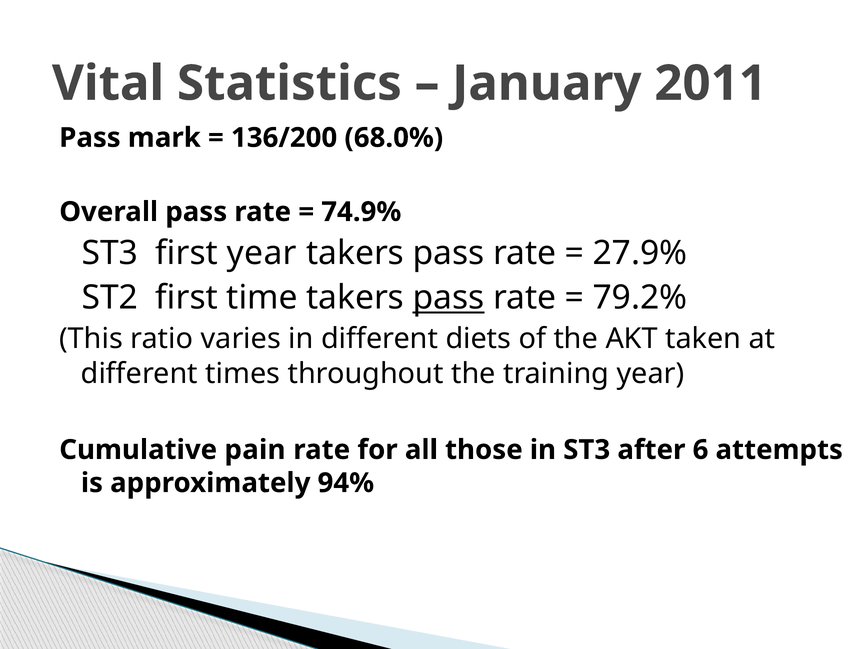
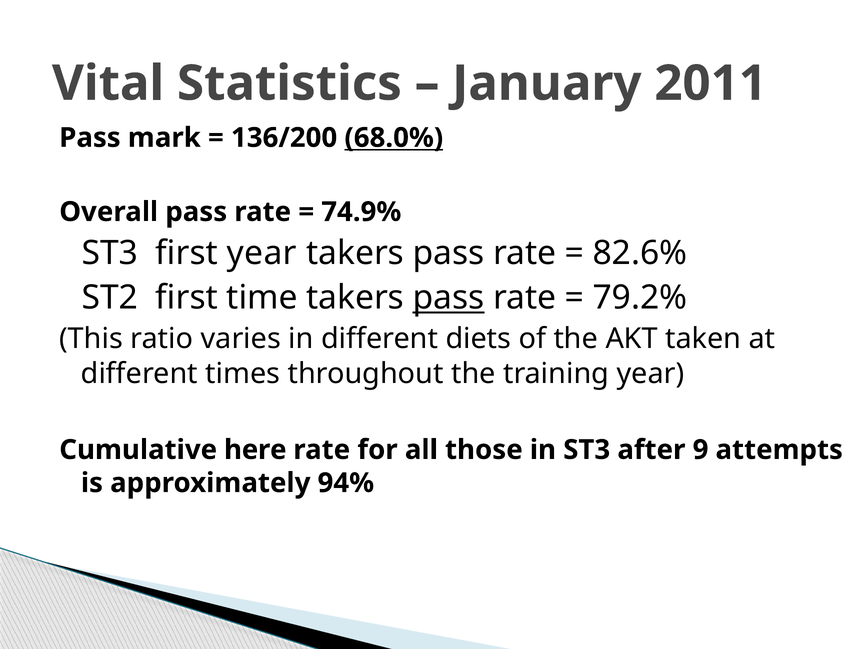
68.0% underline: none -> present (394, 138)
27.9%: 27.9% -> 82.6% (640, 253)
pain: pain -> here (255, 450)
6: 6 -> 9 (701, 450)
